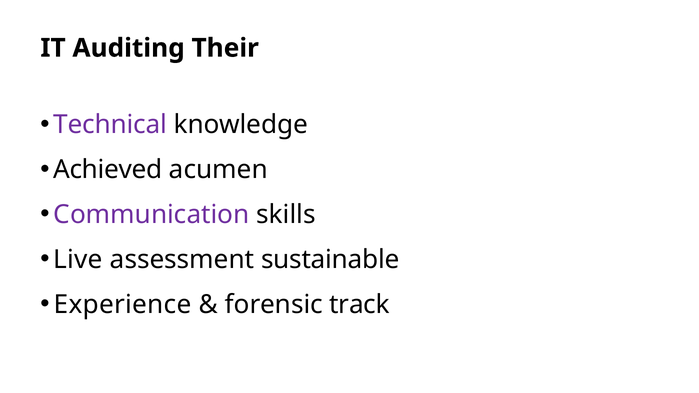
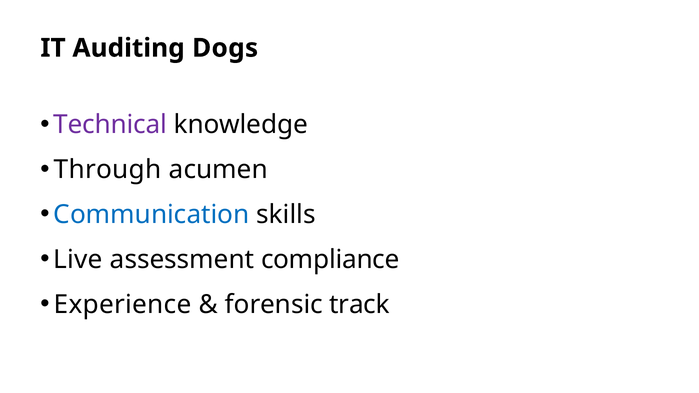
Their: Their -> Dogs (225, 48)
Achieved: Achieved -> Through (108, 170)
Communication colour: purple -> blue (151, 215)
sustainable: sustainable -> compliance (330, 260)
